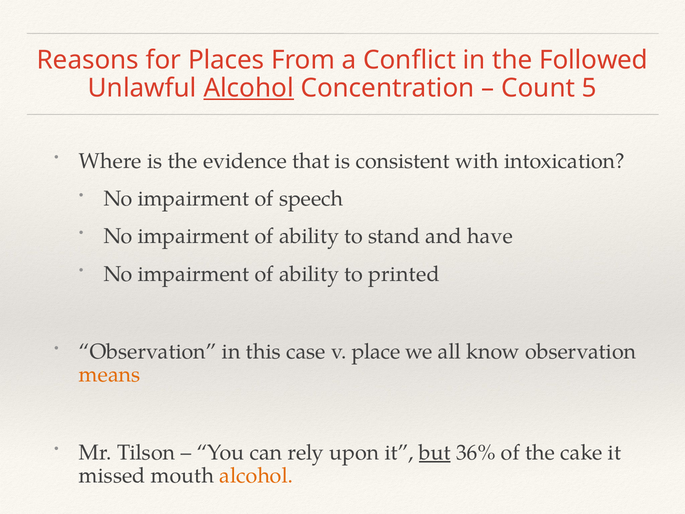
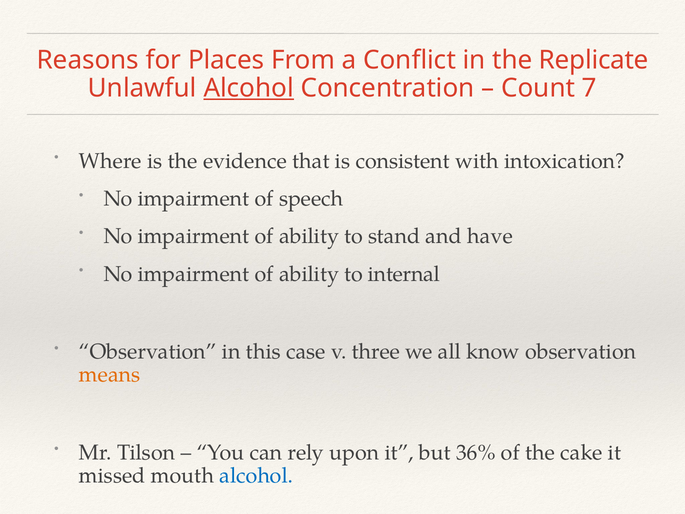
Followed: Followed -> Replicate (594, 60)
5: 5 -> 7 (589, 88)
printed: printed -> internal (404, 274)
place: place -> three (376, 352)
but underline: present -> none (435, 452)
alcohol colour: orange -> blue (256, 476)
